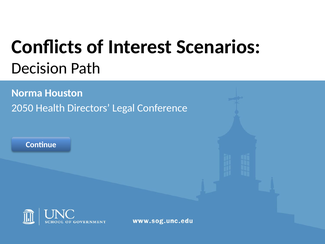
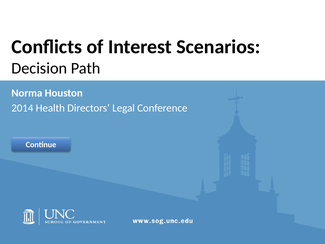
2050: 2050 -> 2014 (22, 108)
